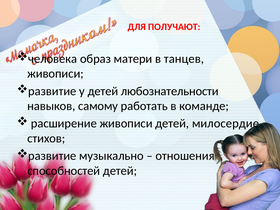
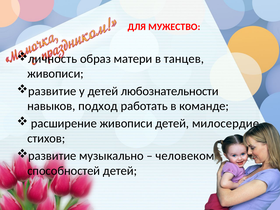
ПОЛУЧАЮТ: ПОЛУЧАЮТ -> МУЖЕСТВО (174, 27)
человека: человека -> личность (53, 59)
самому: самому -> подход (98, 106)
отношения: отношения -> человеком (185, 156)
